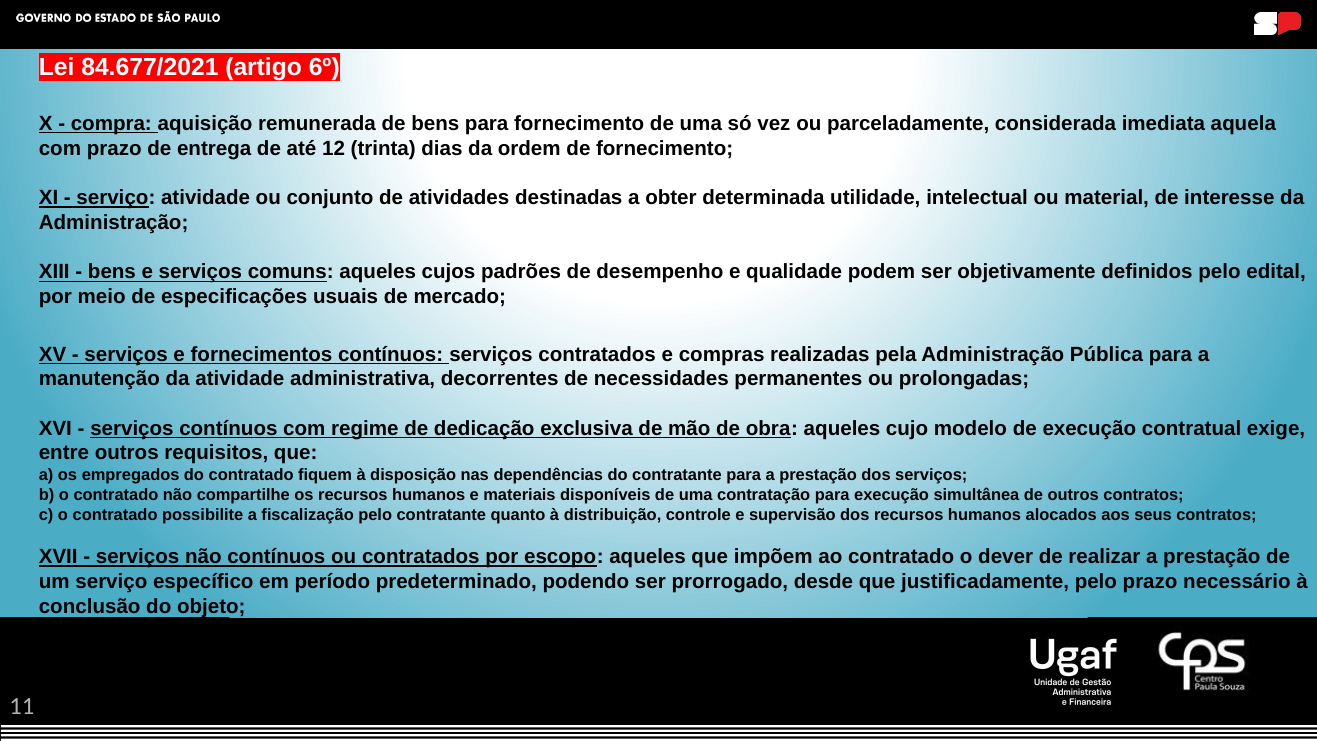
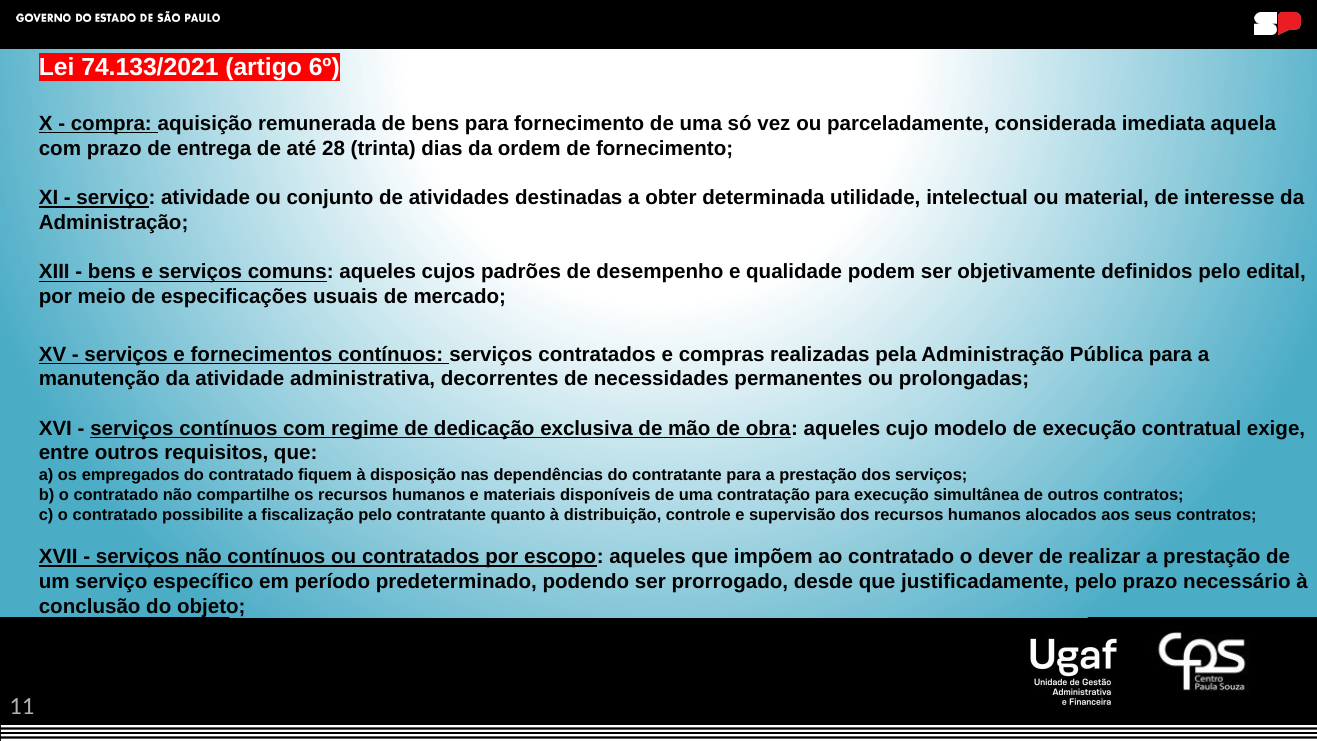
84.677/2021: 84.677/2021 -> 74.133/2021 (150, 67)
12: 12 -> 28 (333, 148)
